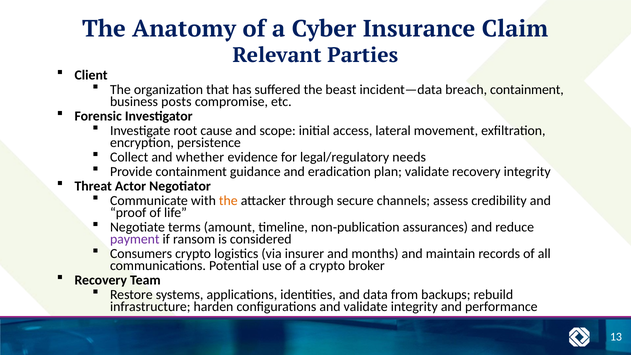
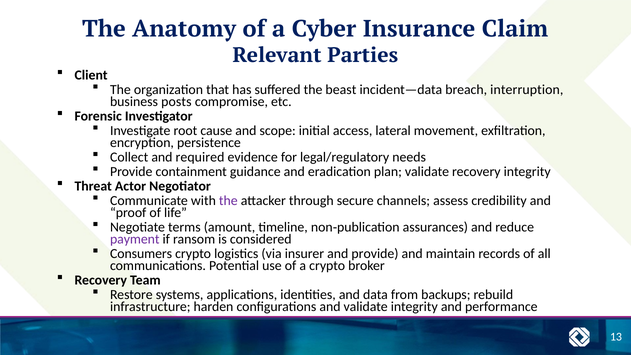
breach containment: containment -> interruption (527, 90)
whether: whether -> required (200, 157)
the colour: orange -> purple (228, 201)
and months: months -> provide (375, 254)
